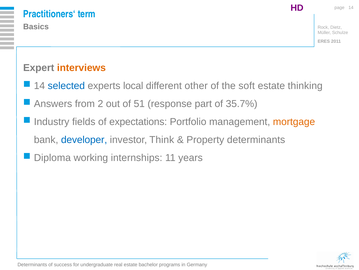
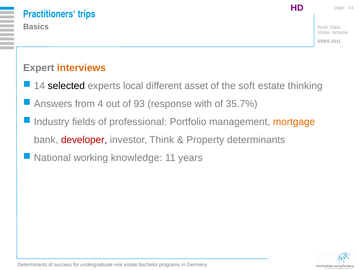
term: term -> trips (87, 14)
selected colour: blue -> black (66, 86)
other: other -> asset (196, 86)
2: 2 -> 4 (100, 104)
51: 51 -> 93 (139, 104)
part: part -> with (203, 104)
expectations: expectations -> professional (138, 122)
developer colour: blue -> red (84, 140)
Diploma: Diploma -> National (52, 157)
internships: internships -> knowledge (137, 157)
